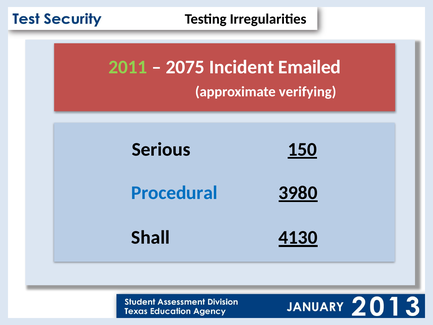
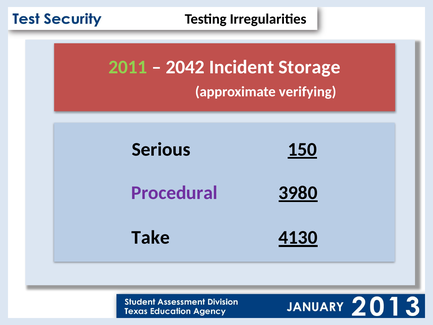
2075: 2075 -> 2042 (185, 67)
Emailed: Emailed -> Storage (309, 67)
Procedural colour: blue -> purple (174, 193)
Shall: Shall -> Take (151, 237)
